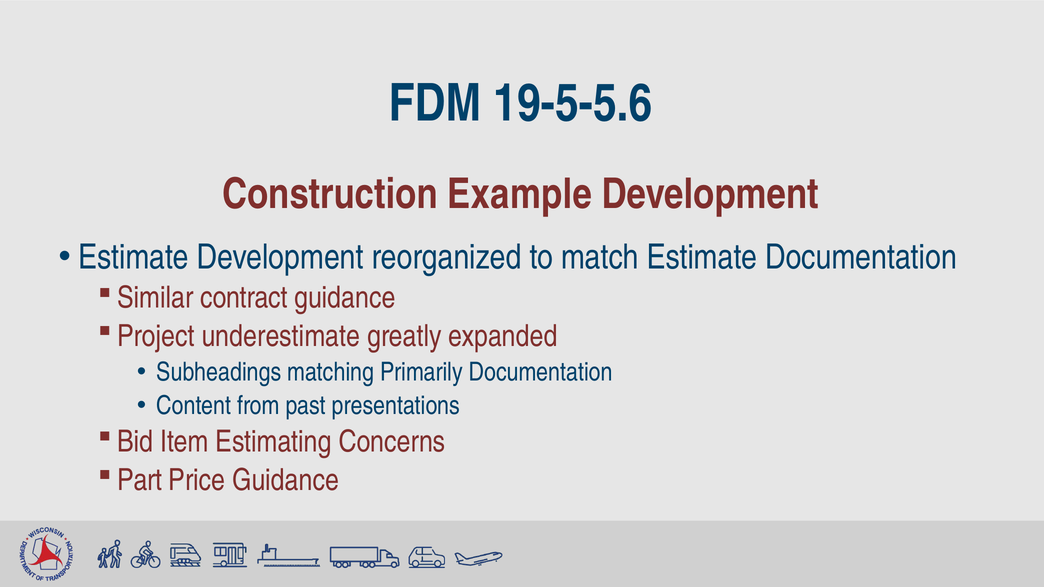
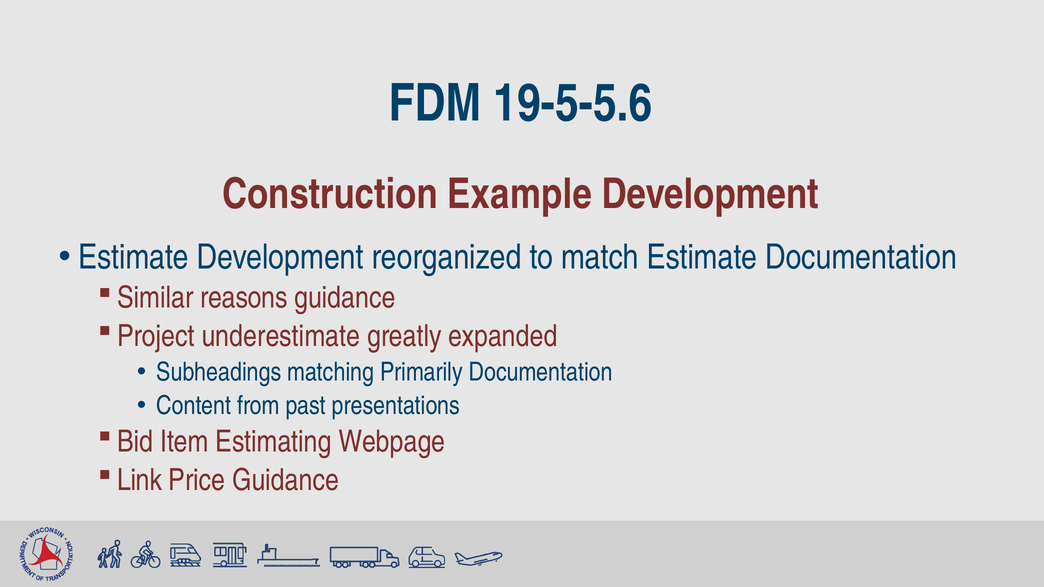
contract: contract -> reasons (244, 298)
Concerns: Concerns -> Webpage (392, 442)
Part: Part -> Link (140, 480)
